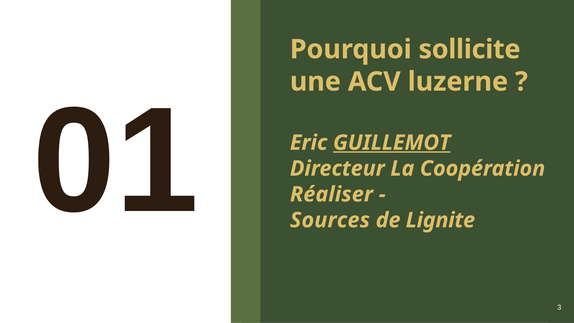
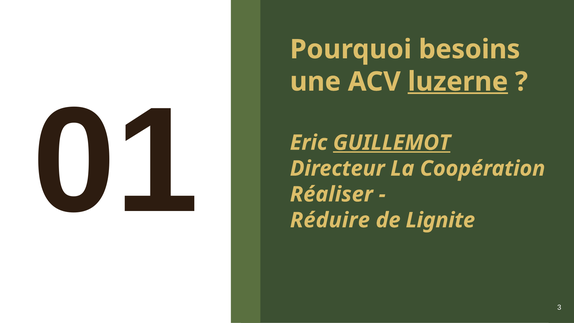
sollicite: sollicite -> besoins (469, 49)
luzerne underline: none -> present (458, 82)
Sources: Sources -> Réduire (330, 220)
